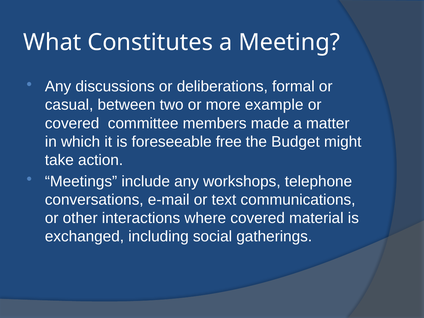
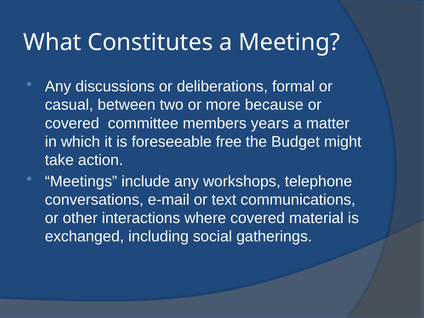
example: example -> because (274, 105)
made: made -> years (270, 123)
